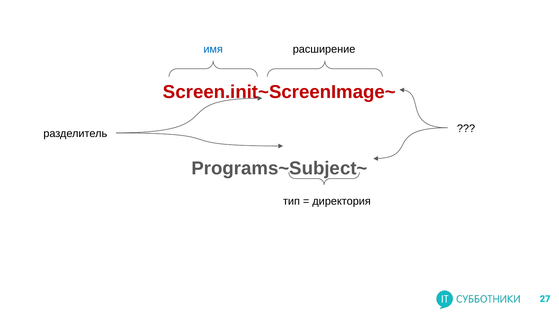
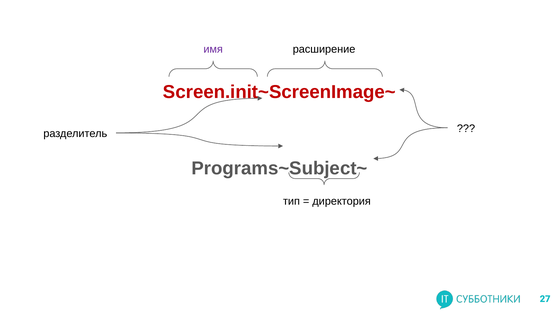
имя colour: blue -> purple (213, 49)
